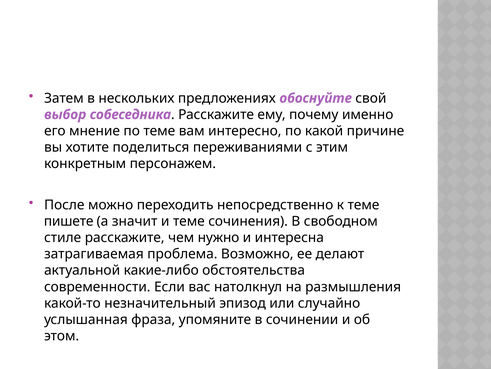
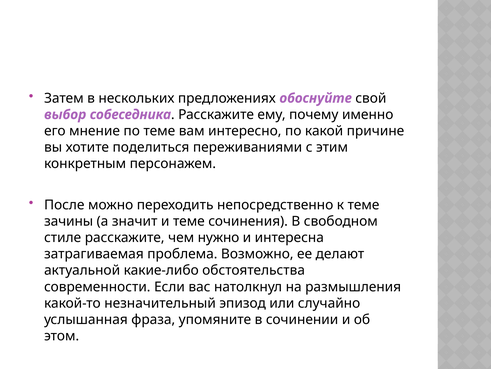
пишете: пишете -> зачины (69, 221)
